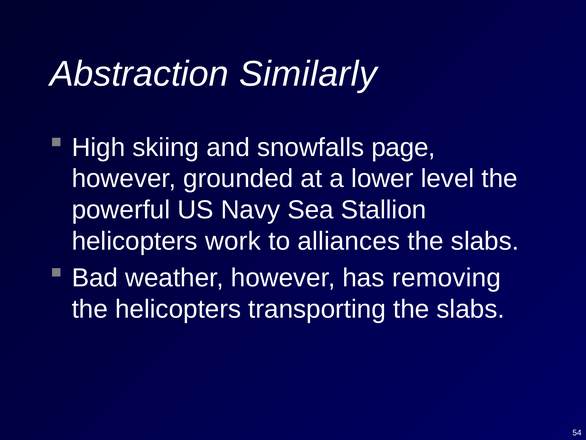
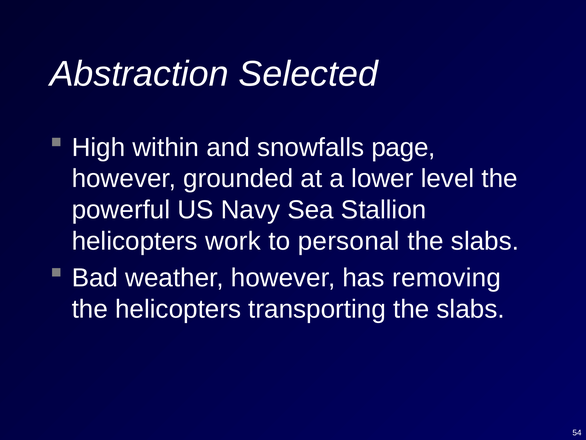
Similarly: Similarly -> Selected (308, 74)
skiing: skiing -> within (166, 147)
alliances: alliances -> personal (349, 241)
